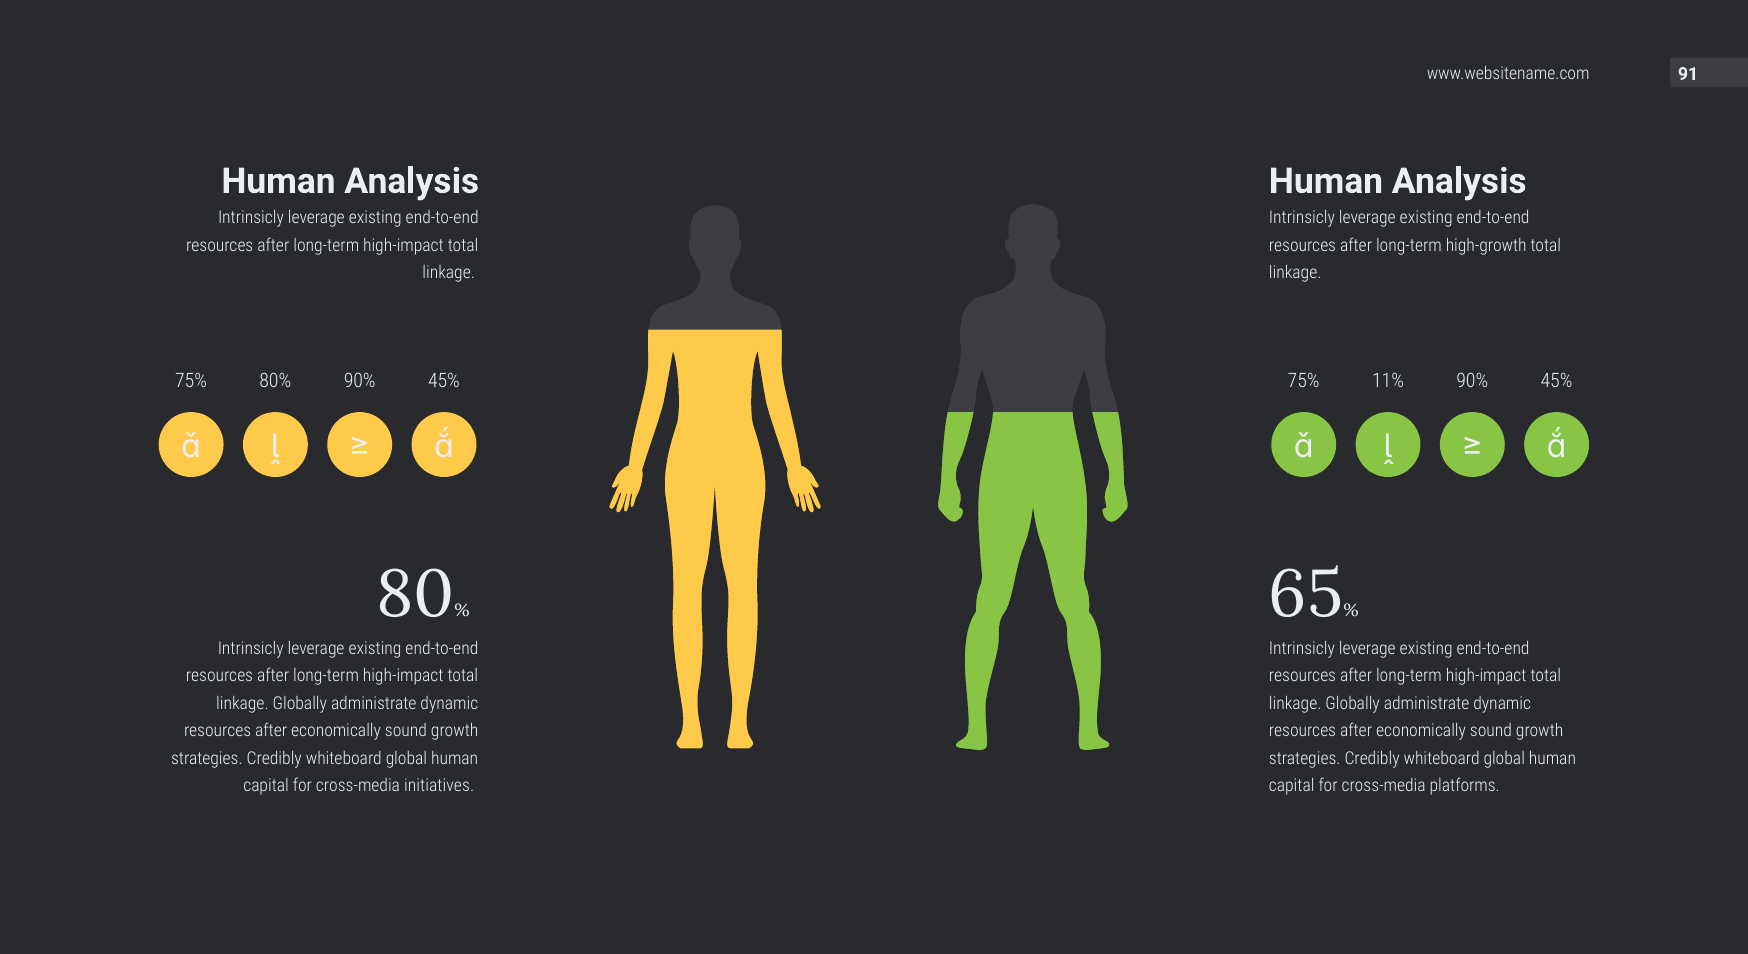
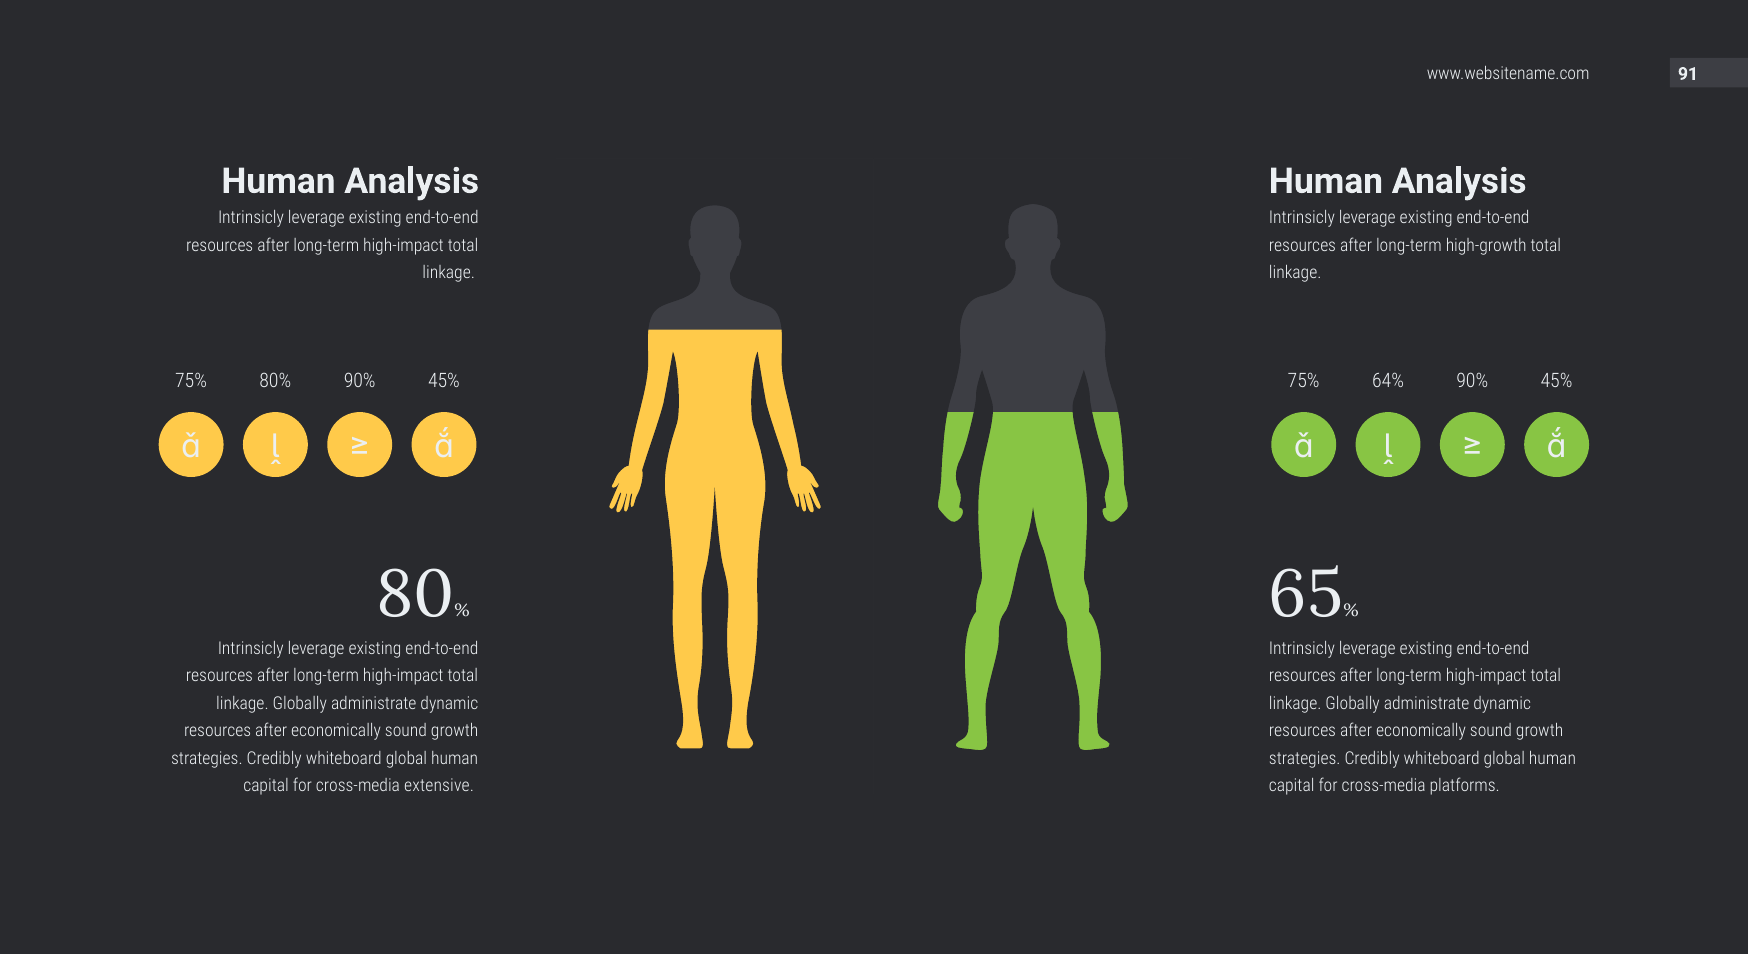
11%: 11% -> 64% (1388, 381)
initiatives: initiatives -> extensive (439, 786)
